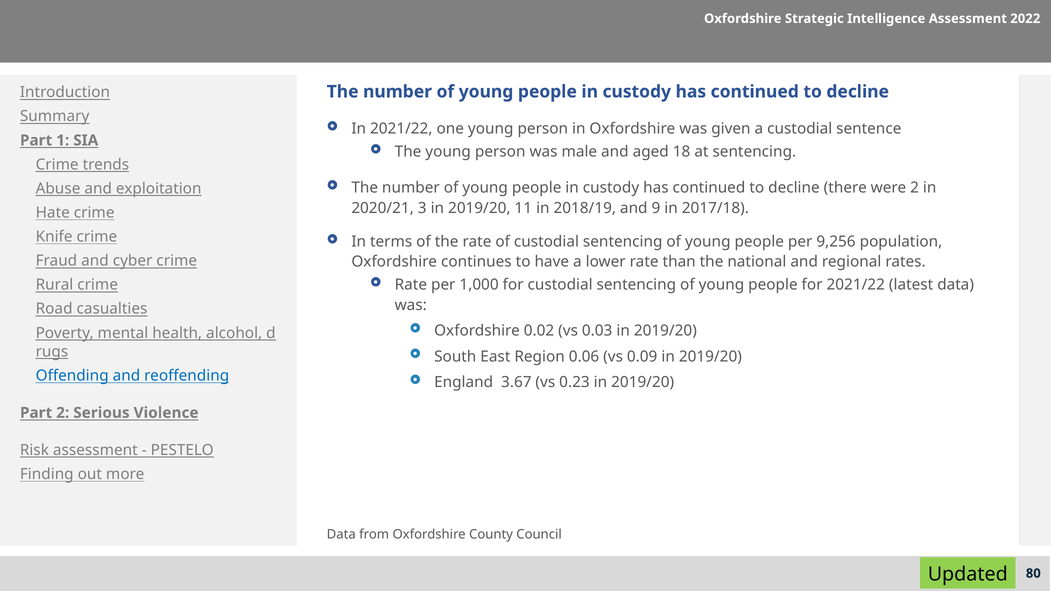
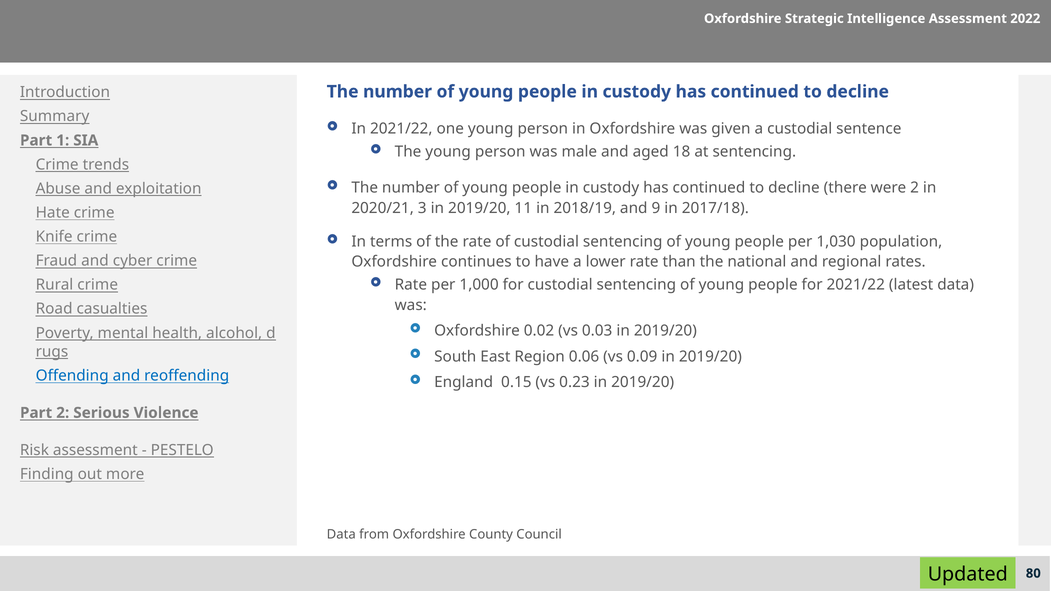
9,256: 9,256 -> 1,030 (836, 242)
3.67: 3.67 -> 0.15 (516, 382)
